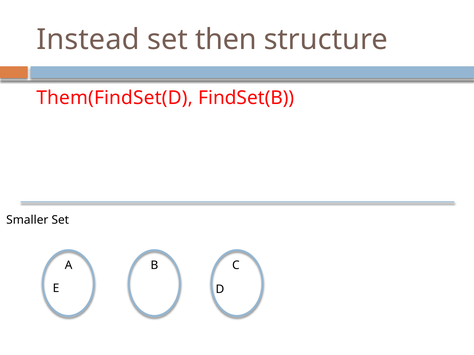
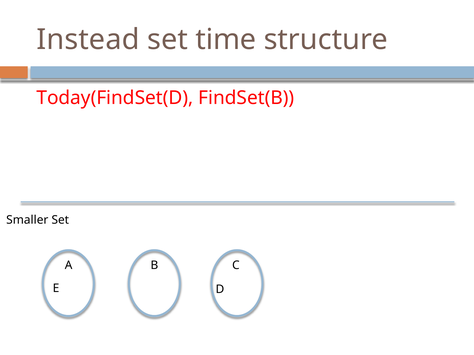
then: then -> time (226, 40)
Them(FindSet(D: Them(FindSet(D -> Today(FindSet(D (115, 98)
